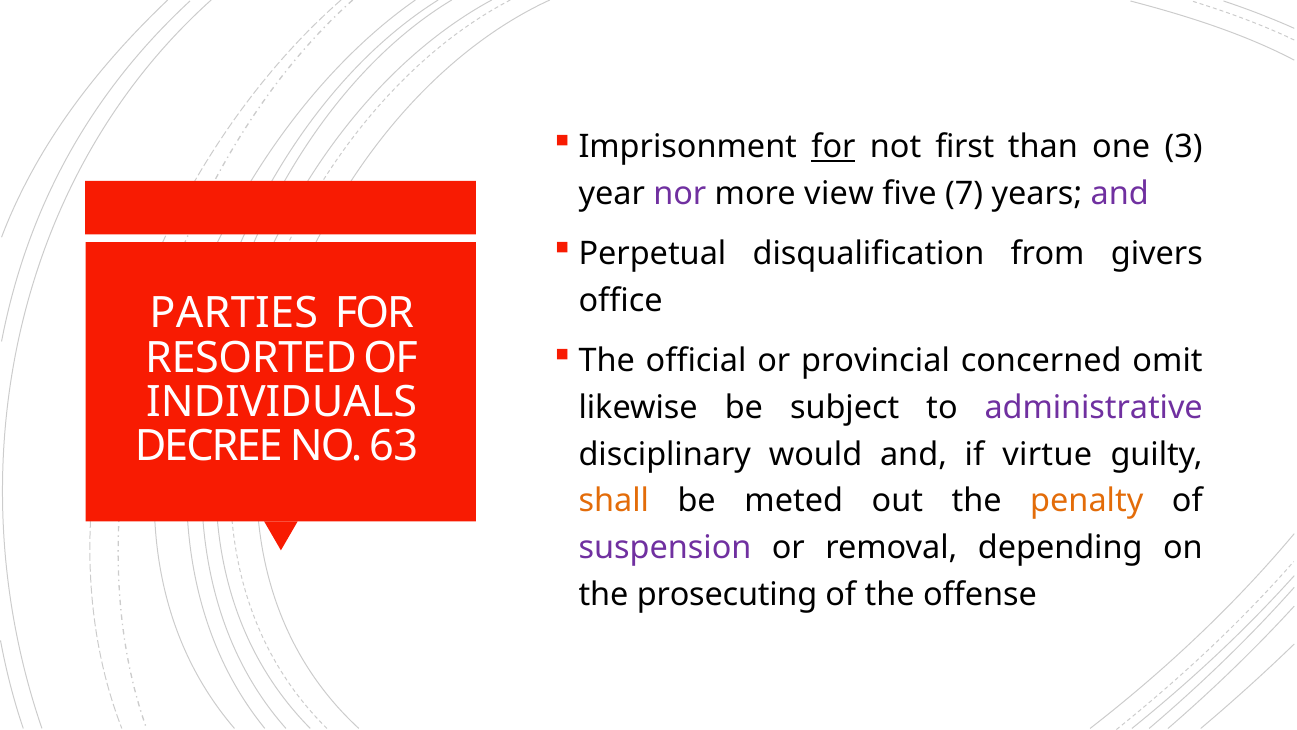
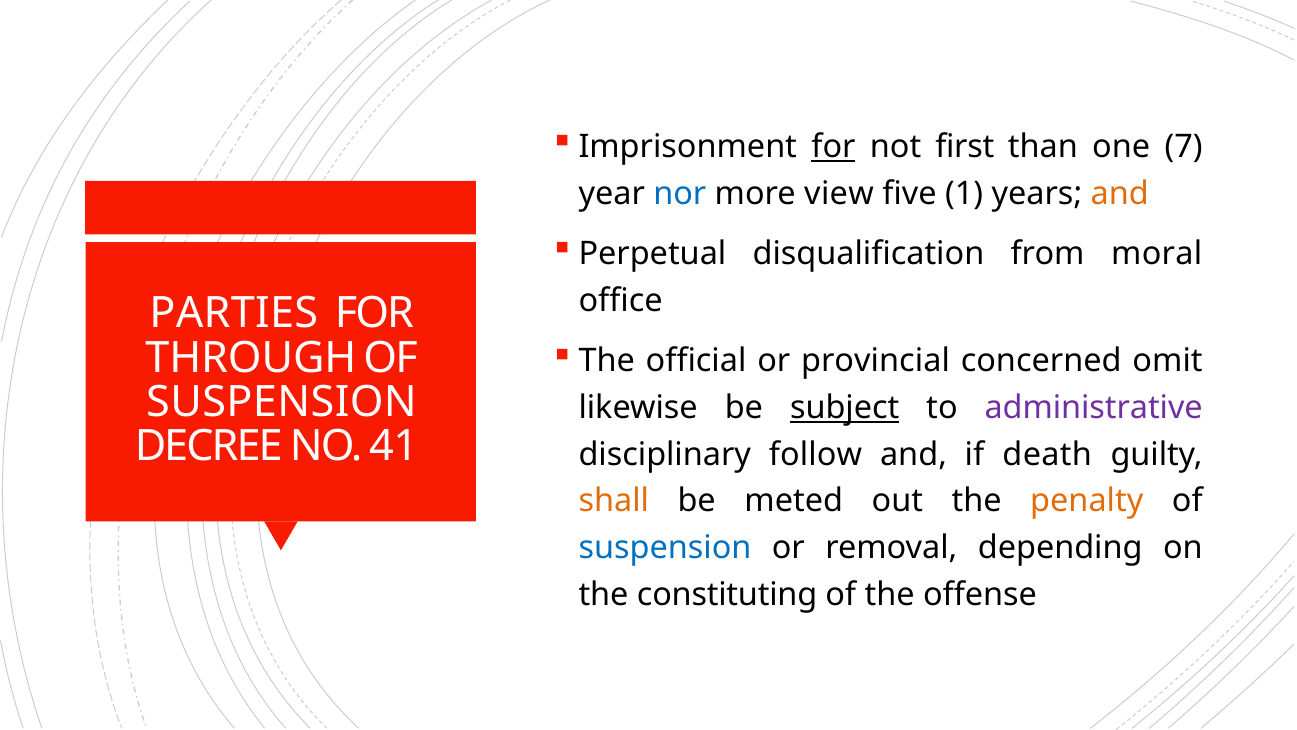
3: 3 -> 7 (1184, 147)
nor colour: purple -> blue (680, 194)
7: 7 -> 1 (964, 194)
and colour: purple -> orange (1120, 194)
givers: givers -> moral (1157, 254)
RESORTED: RESORTED -> THROUGH (251, 358)
INDIVIDUALS: INDIVIDUALS -> SUSPENSION (282, 402)
subject underline: none -> present (845, 408)
63: 63 -> 41 (394, 446)
would: would -> follow (815, 454)
virtue: virtue -> death (1047, 454)
suspension colour: purple -> blue (665, 548)
prosecuting: prosecuting -> constituting (727, 594)
